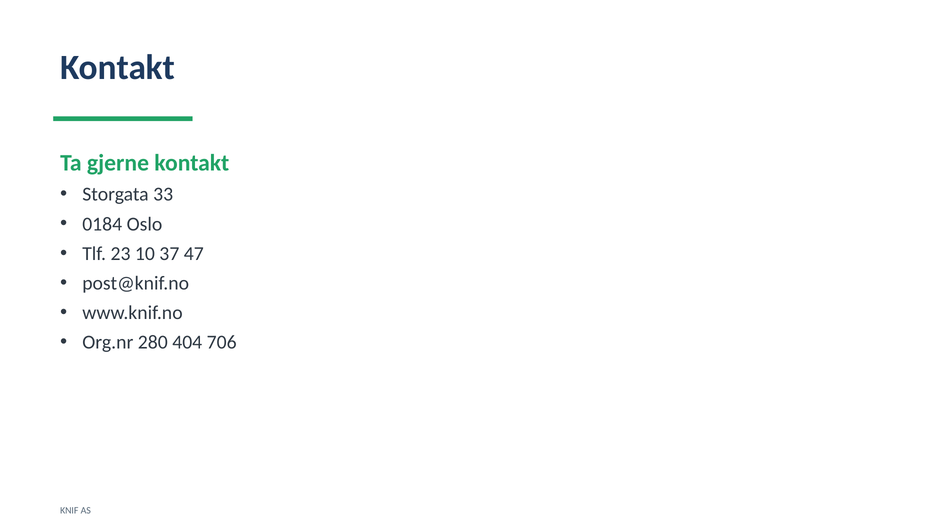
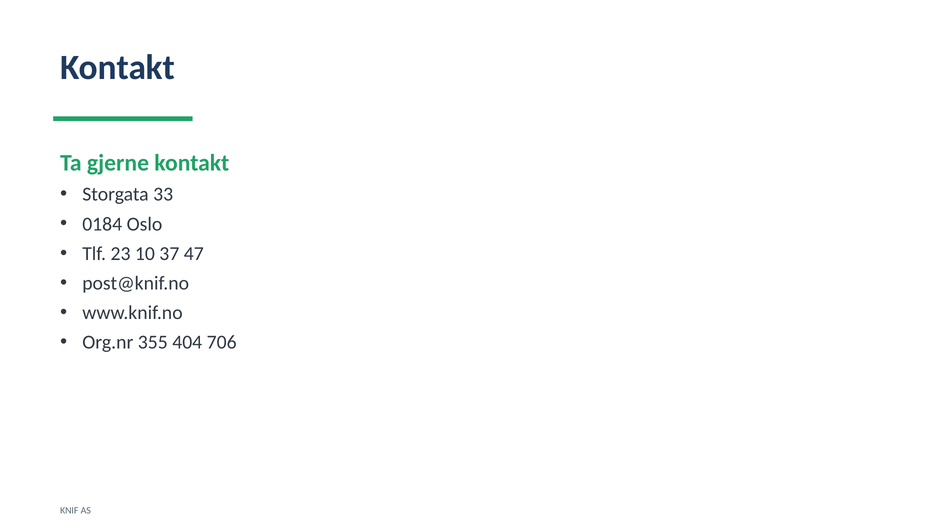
280: 280 -> 355 (153, 342)
